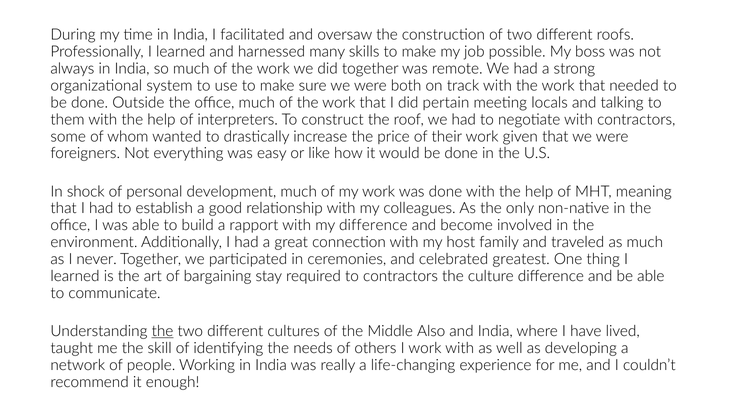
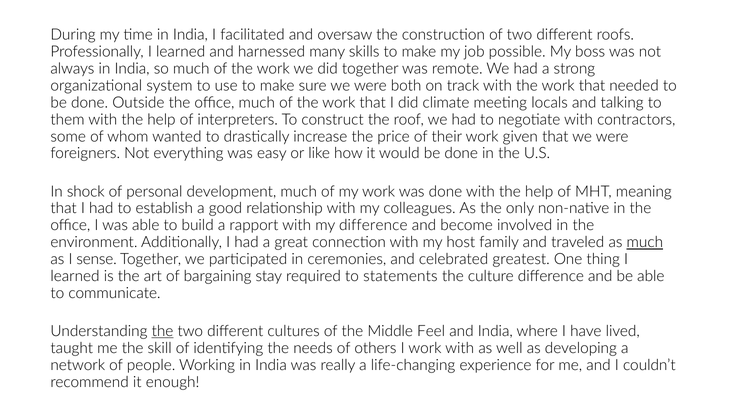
pertain: pertain -> climate (446, 103)
much underline: none -> present (645, 242)
never: never -> sense (97, 259)
to contractors: contractors -> statements (400, 276)
Also: Also -> Feel (431, 331)
